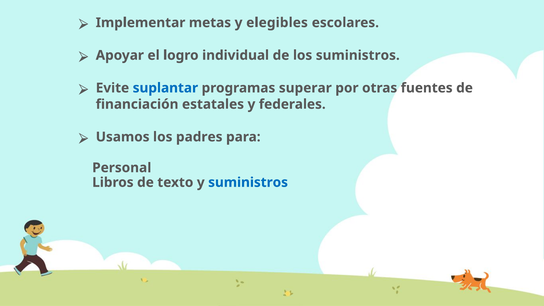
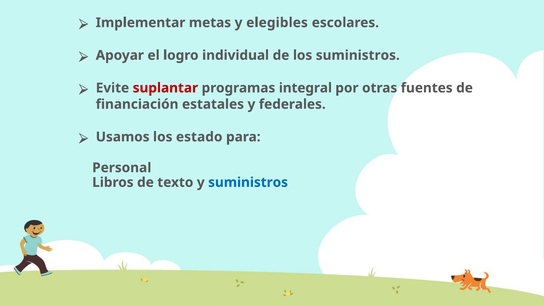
suplantar colour: blue -> red (165, 88)
superar: superar -> integral (305, 88)
padres: padres -> estado (199, 137)
